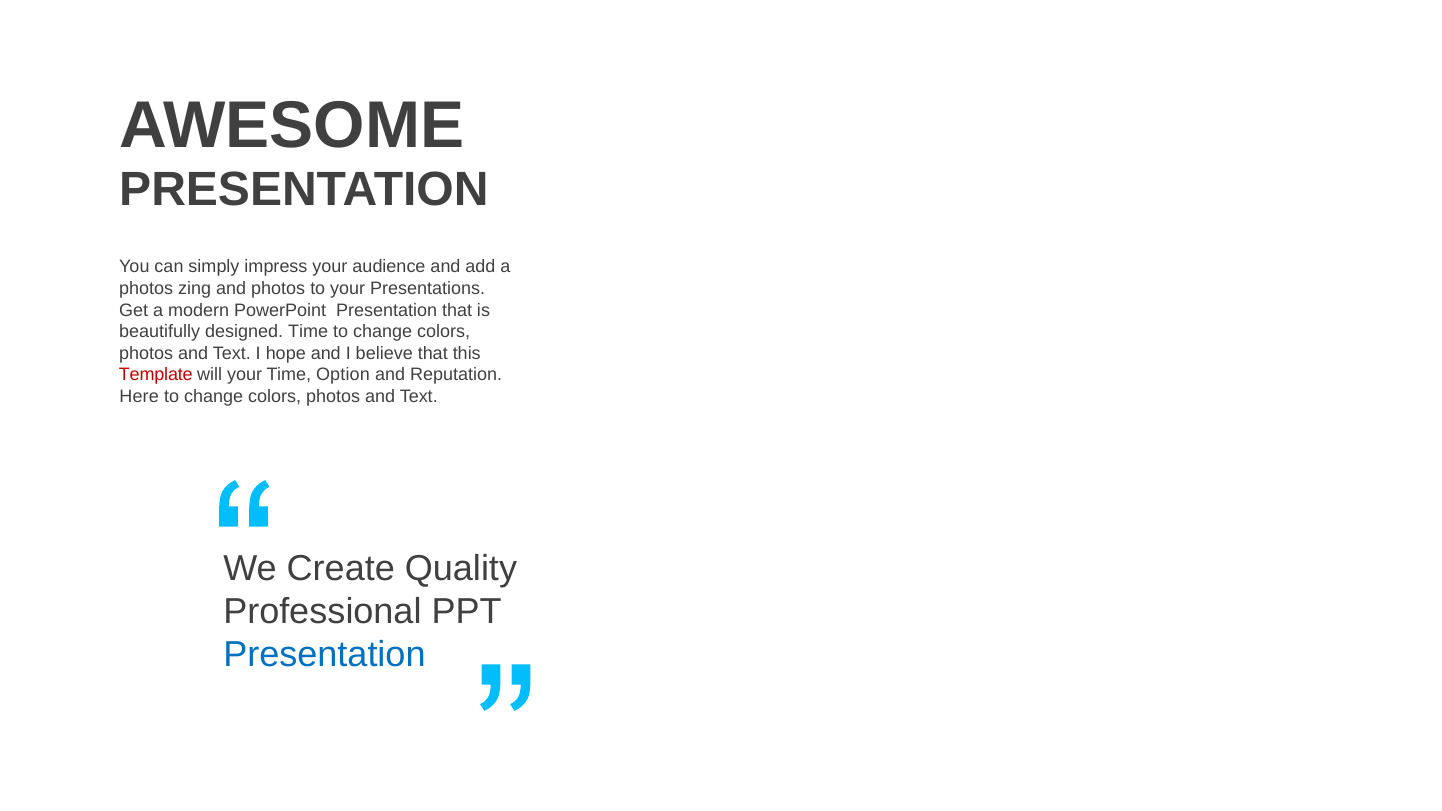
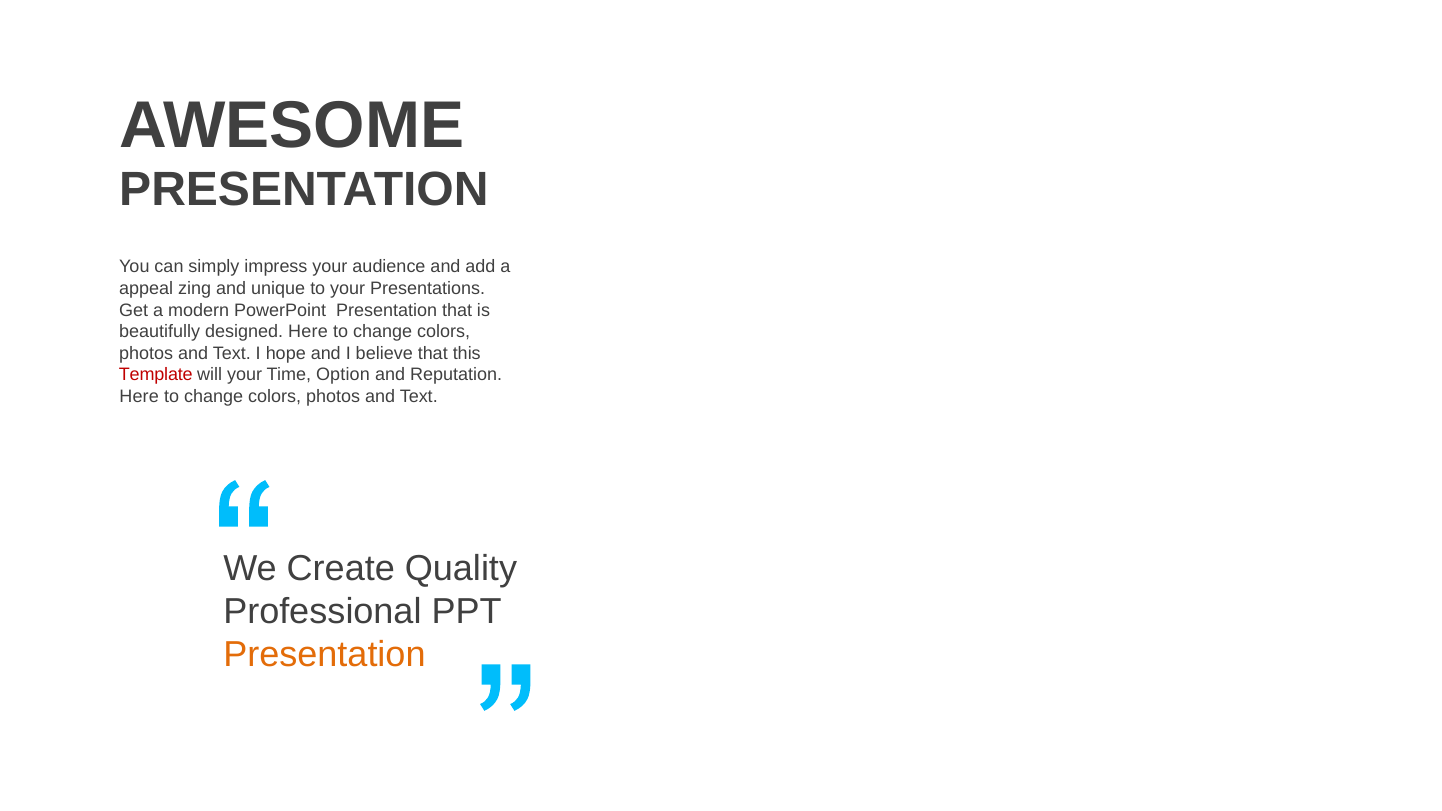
photos: photos -> appeal (146, 289)
and photos: photos -> unique (278, 289)
designed Time: Time -> Here (308, 332)
Presentation colour: blue -> orange (324, 655)
